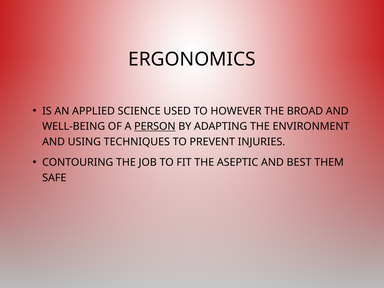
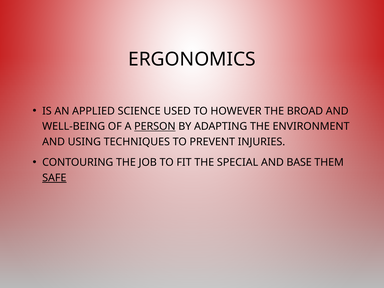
ASEPTIC: ASEPTIC -> SPECIAL (238, 162)
BEST: BEST -> BASE (299, 162)
SAFE underline: none -> present (54, 178)
